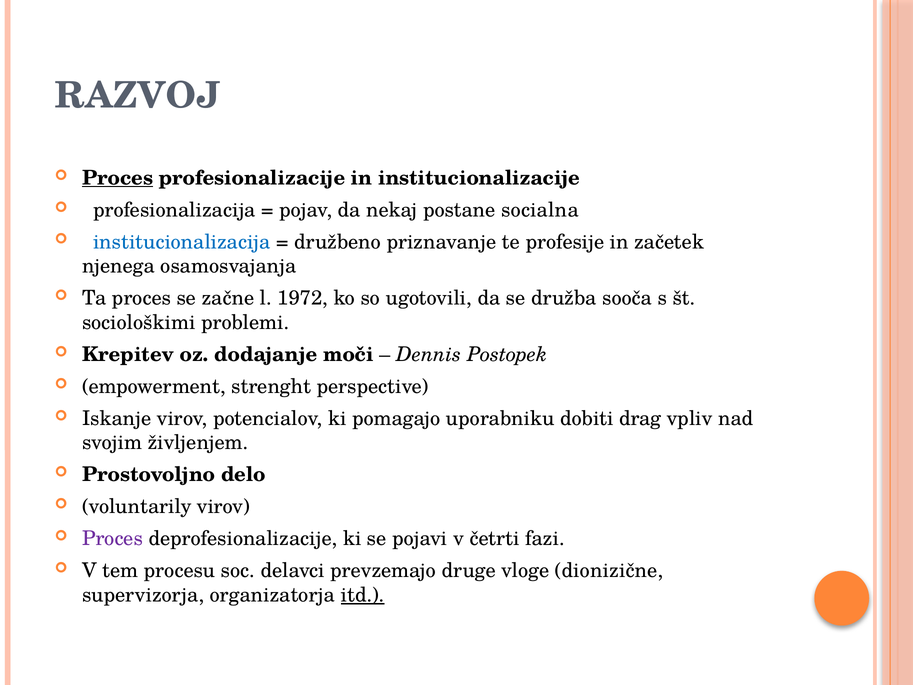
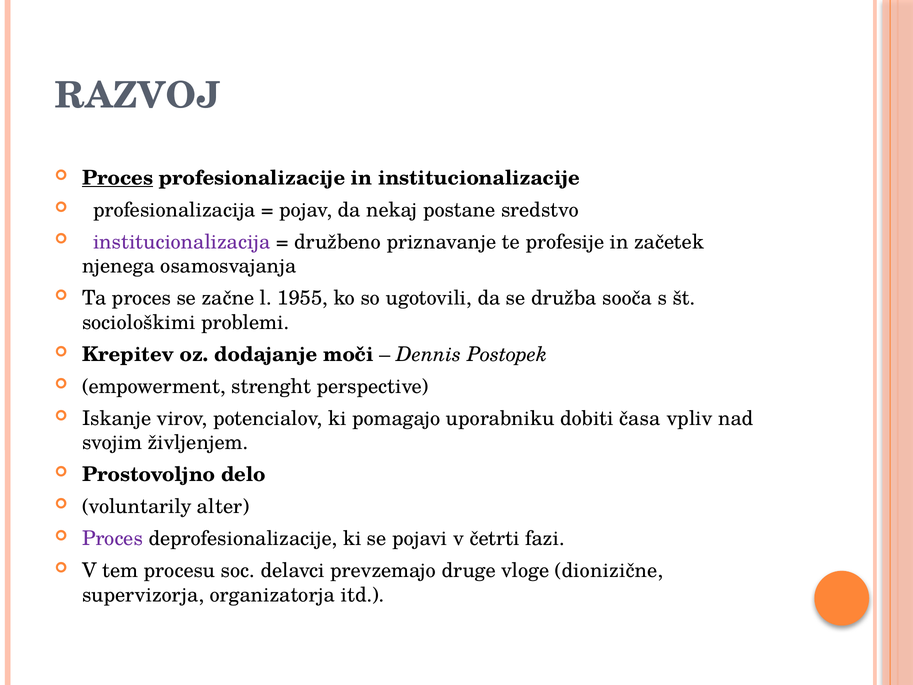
socialna: socialna -> sredstvo (540, 210)
institucionalizacija colour: blue -> purple (182, 242)
1972: 1972 -> 1955 (303, 298)
drag: drag -> časa (640, 418)
voluntarily virov: virov -> alter (223, 506)
itd underline: present -> none (363, 595)
